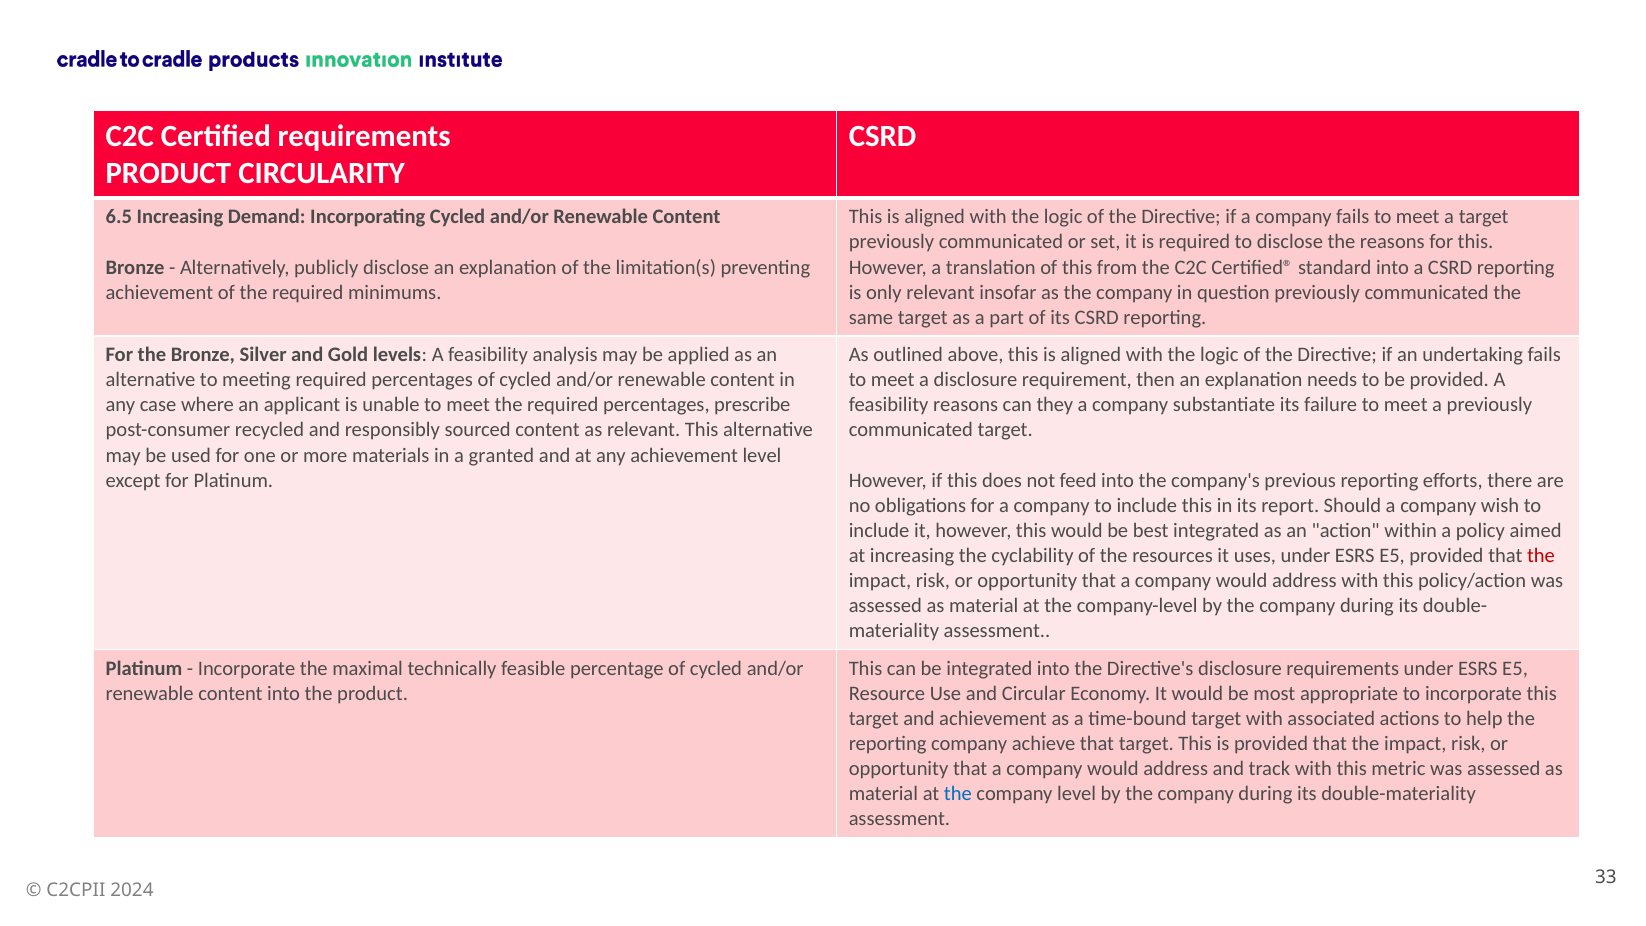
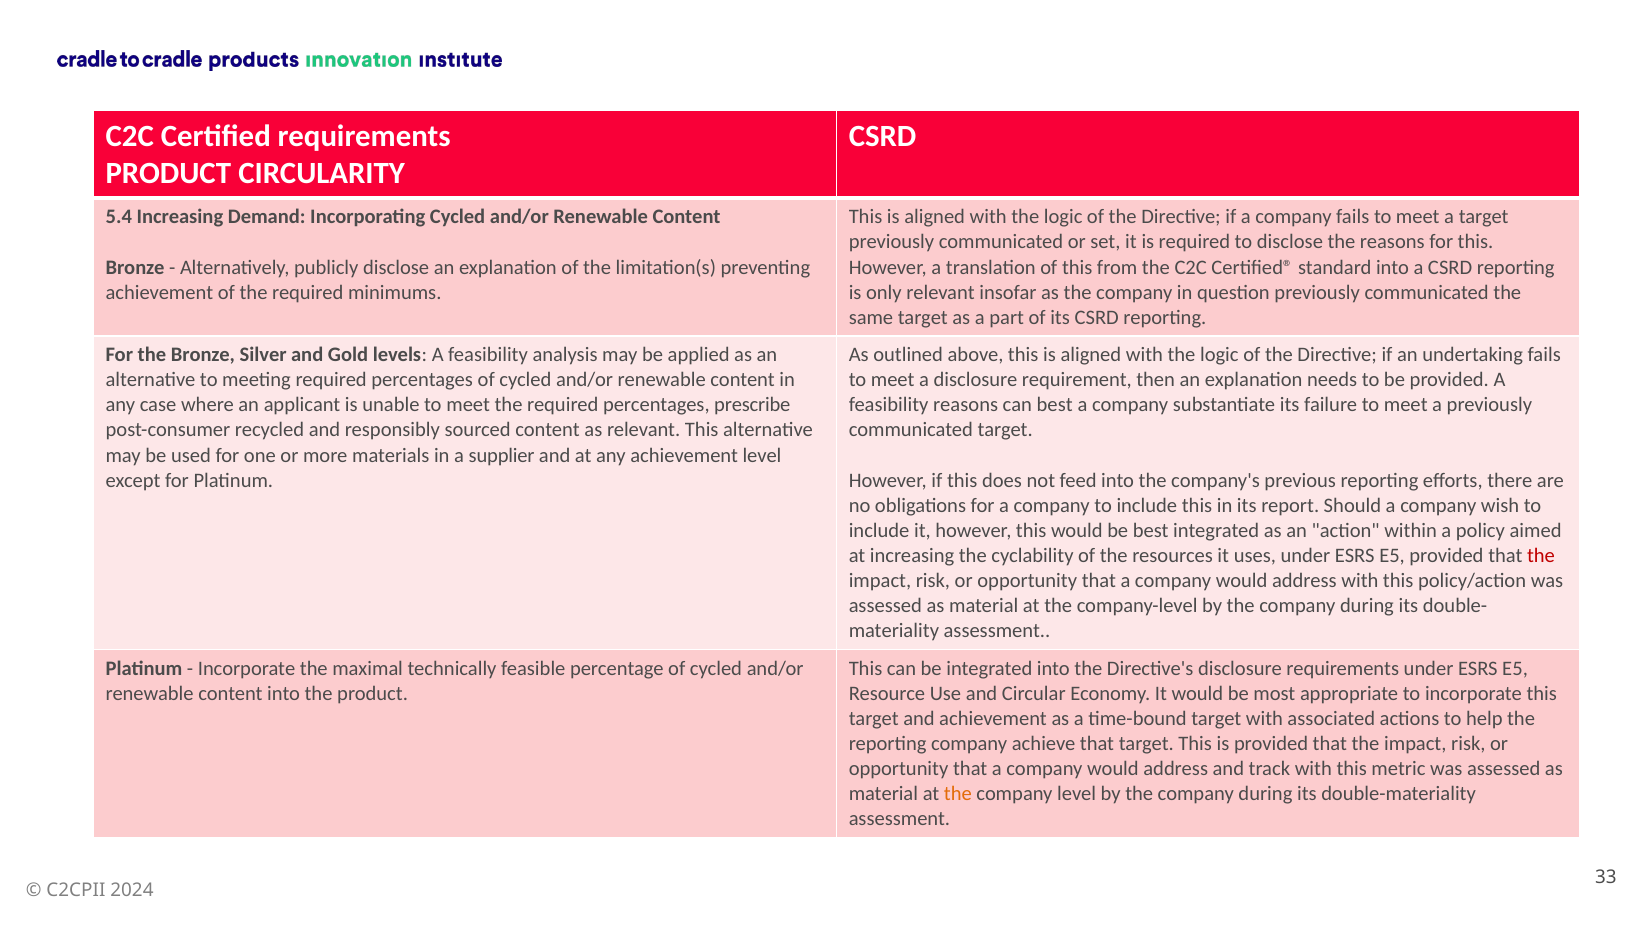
6.5: 6.5 -> 5.4 (119, 217)
can they: they -> best (1055, 405)
granted: granted -> supplier (502, 455)
the colour: blue -> orange (958, 794)
